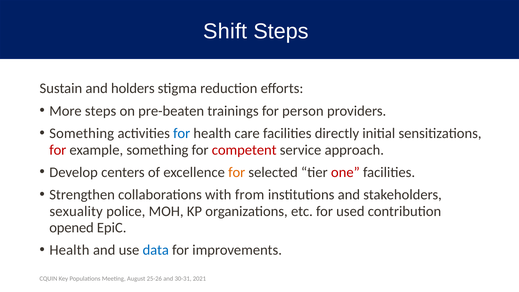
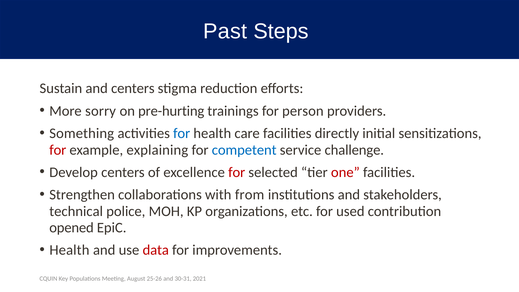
Shift: Shift -> Past (225, 31)
and holders: holders -> centers (133, 88)
More steps: steps -> sorry (101, 111)
pre-beaten: pre-beaten -> pre-hurting (171, 111)
example something: something -> explaining (157, 150)
competent colour: red -> blue (244, 150)
approach: approach -> challenge (354, 150)
for colour: orange -> red (237, 172)
sexuality: sexuality -> technical (76, 211)
data colour: blue -> red (156, 250)
